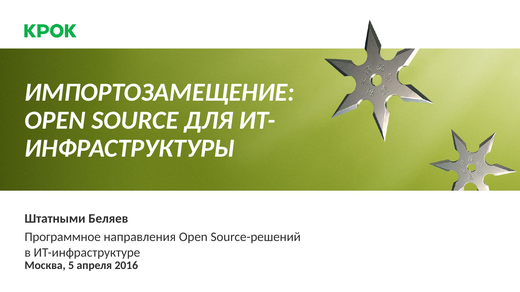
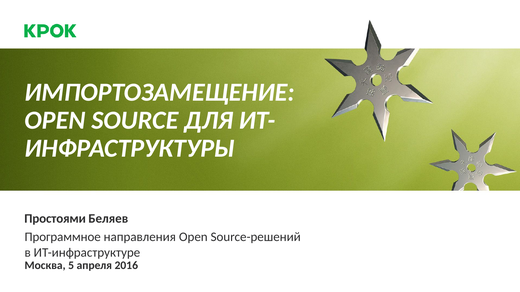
Штатными: Штатными -> Простоями (55, 219)
